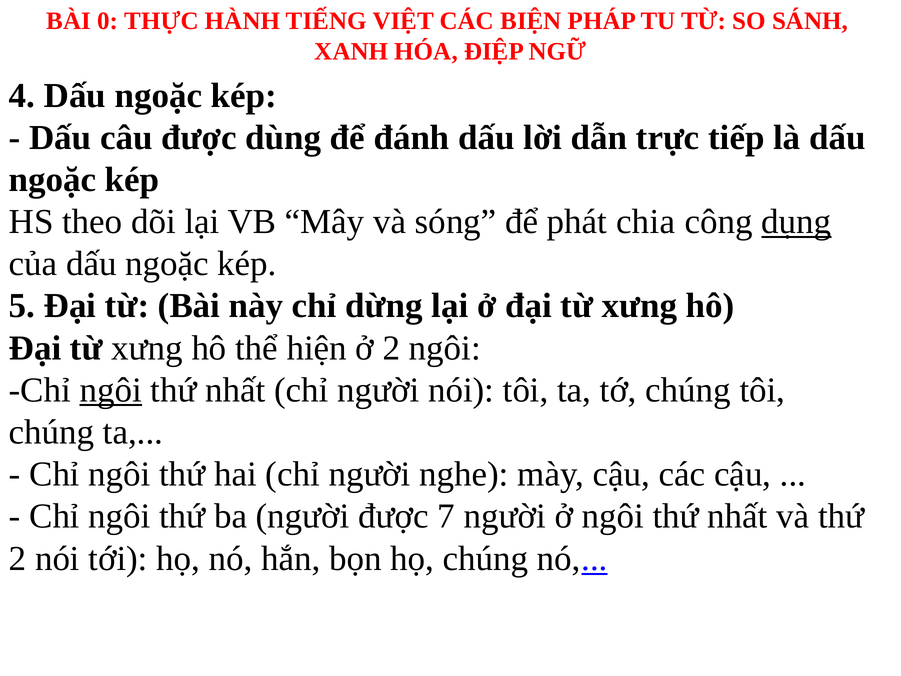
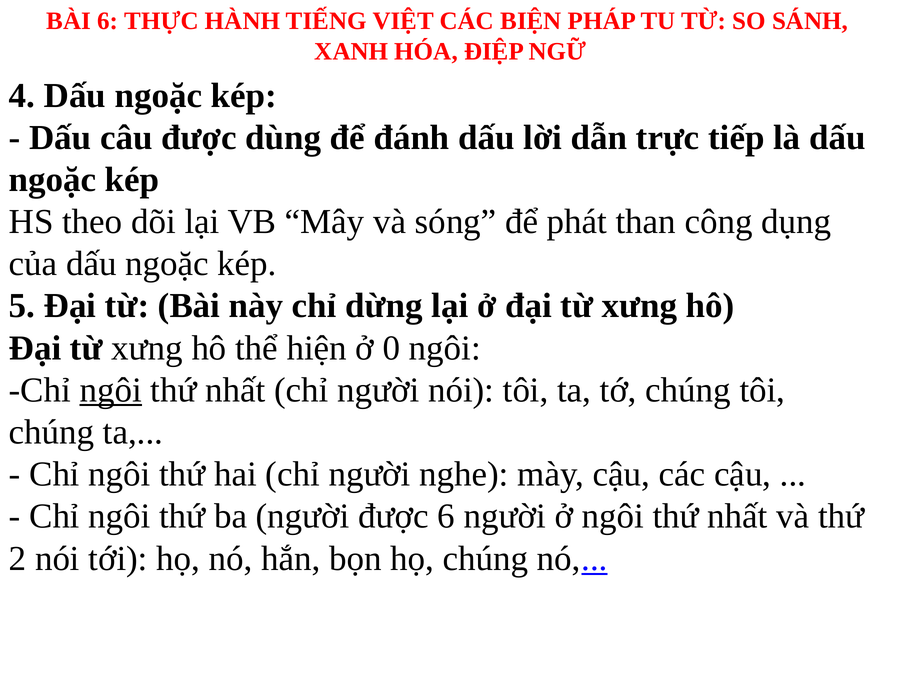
BÀI 0: 0 -> 6 (108, 21)
chia: chia -> than (646, 222)
dụng underline: present -> none (796, 222)
ở 2: 2 -> 0 (392, 348)
được 7: 7 -> 6 (446, 516)
